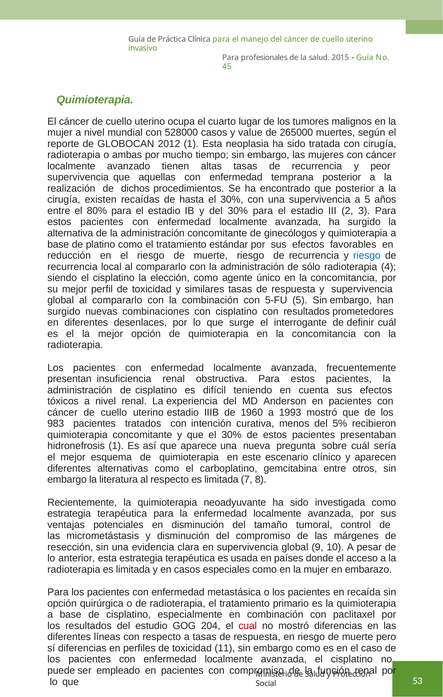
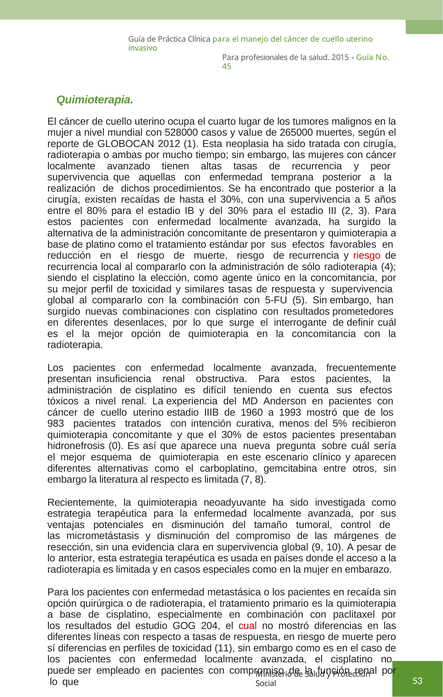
ginecólogos: ginecólogos -> presentaron (291, 233)
riesgo colour: blue -> red (367, 255)
hidronefrosis 1: 1 -> 0 (116, 446)
